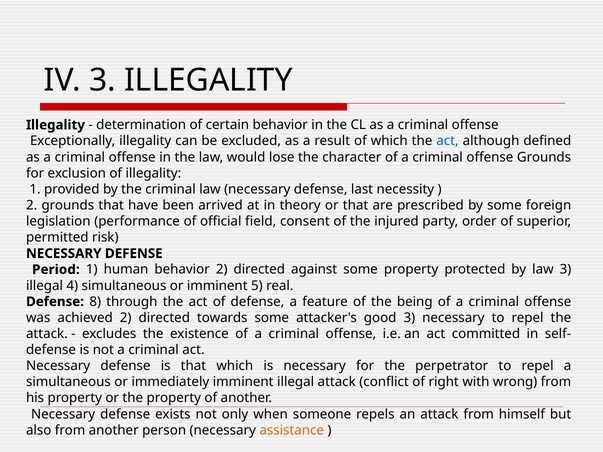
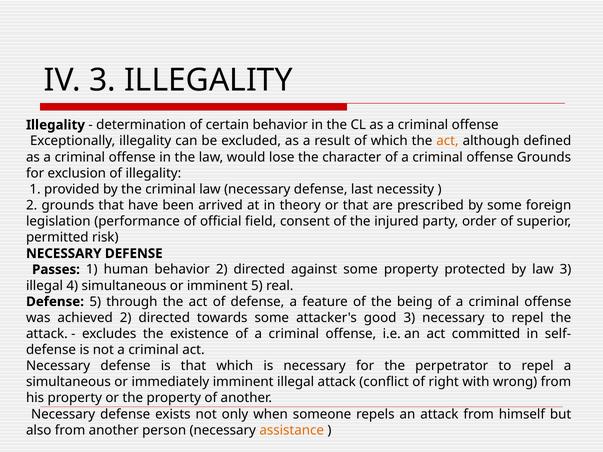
act colour: blue -> orange (447, 141)
Period: Period -> Passes (56, 270)
Defense 8: 8 -> 5 (95, 302)
